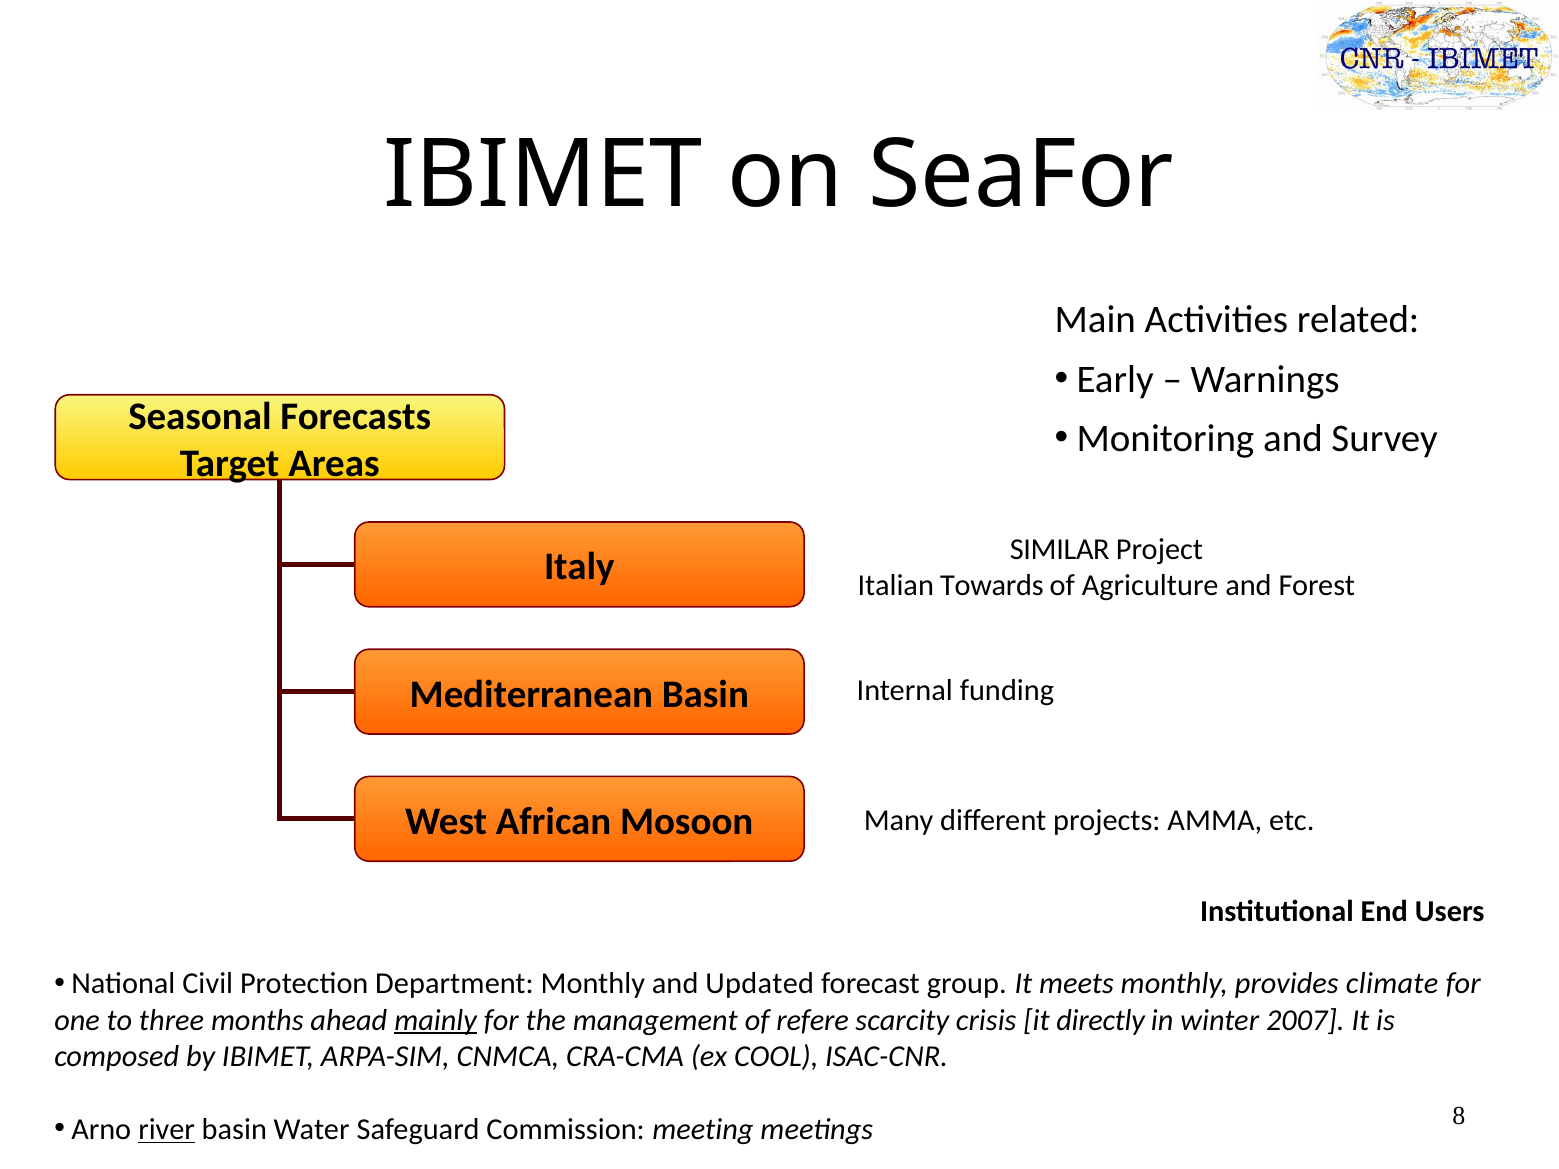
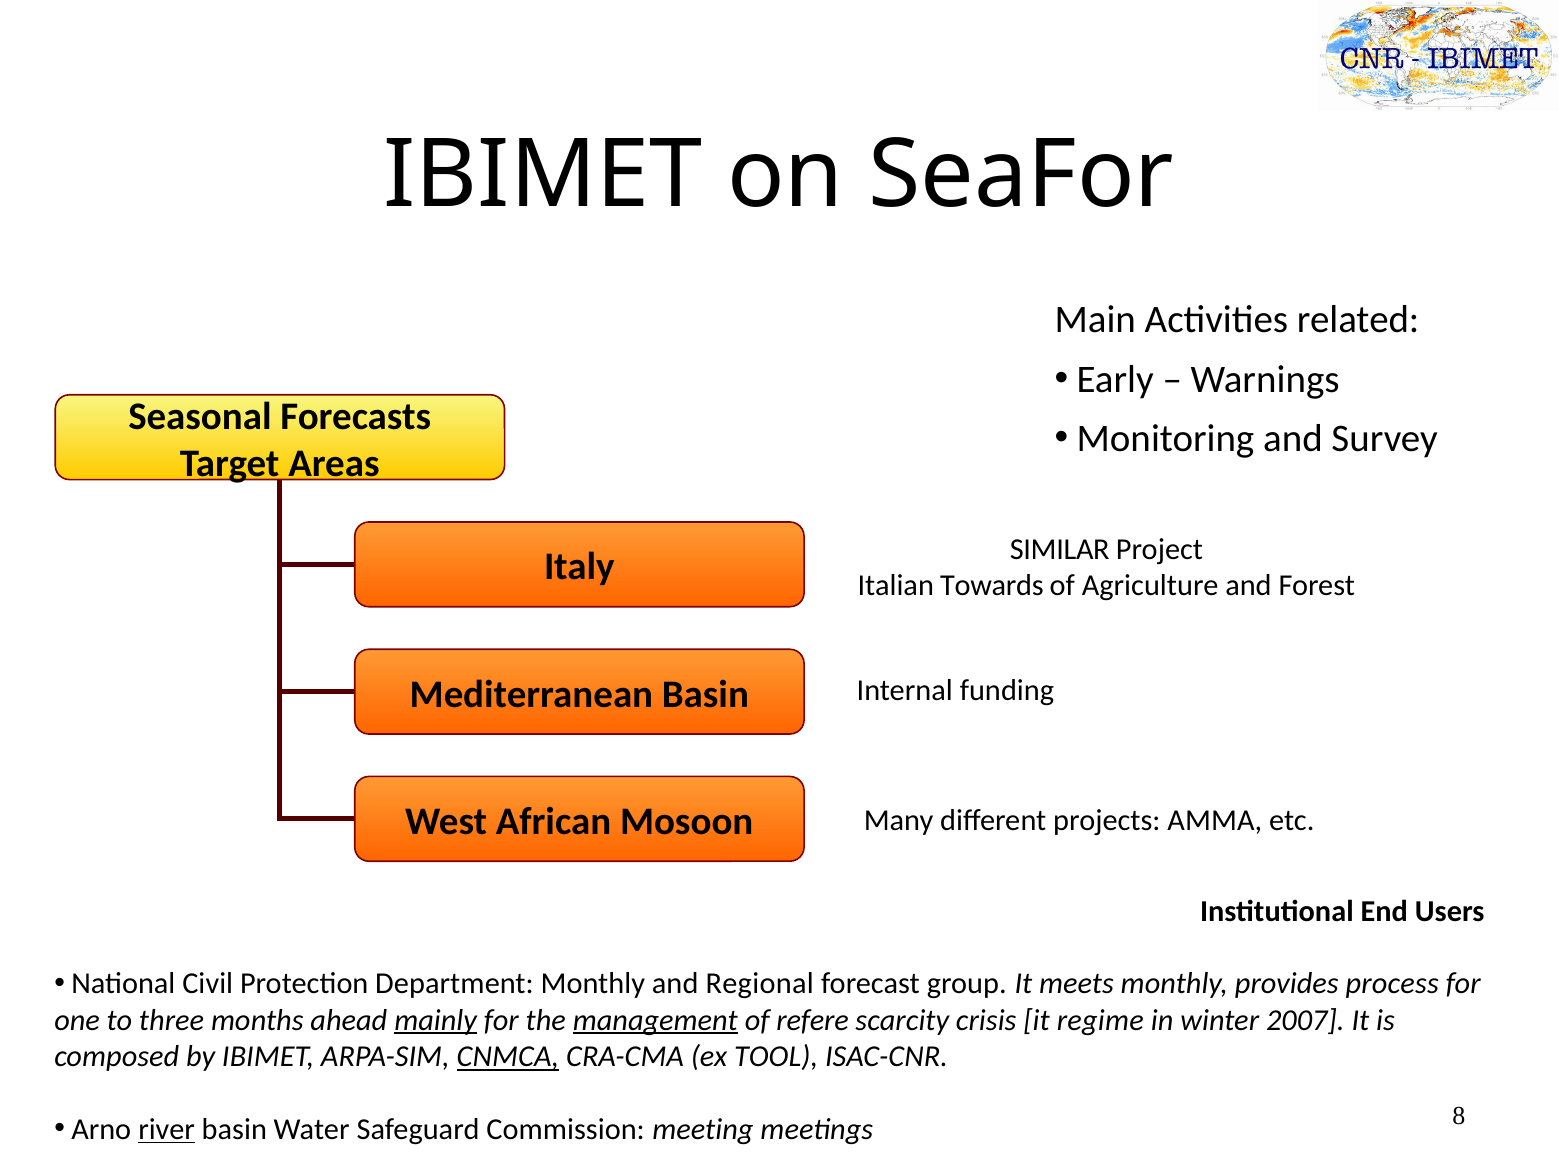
Updated: Updated -> Regional (760, 984)
climate: climate -> process (1392, 984)
management underline: none -> present (655, 1021)
directly: directly -> regime (1100, 1021)
CNMCA underline: none -> present (508, 1057)
COOL: COOL -> TOOL (776, 1057)
